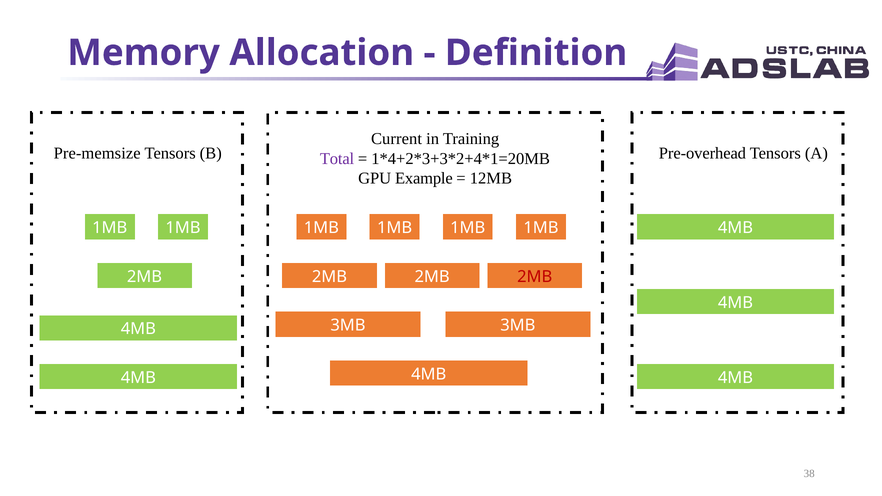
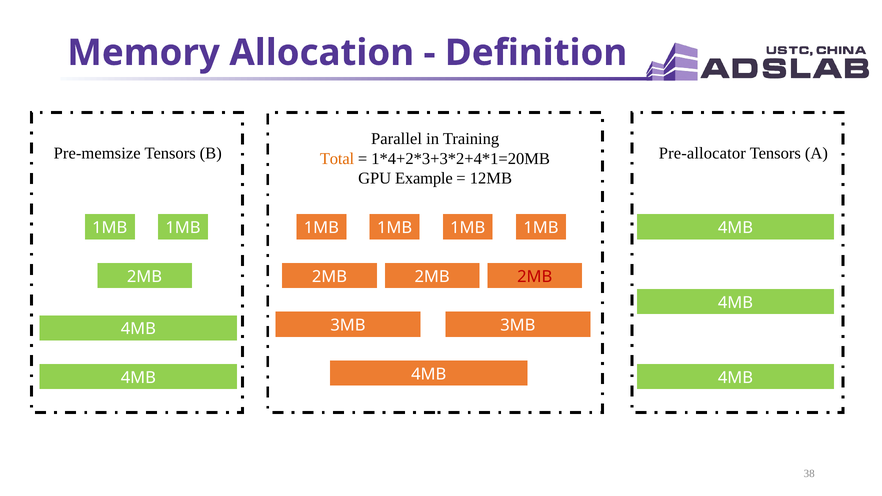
Current: Current -> Parallel (397, 139)
Pre-overhead: Pre-overhead -> Pre-allocator (702, 153)
Total colour: purple -> orange (337, 159)
